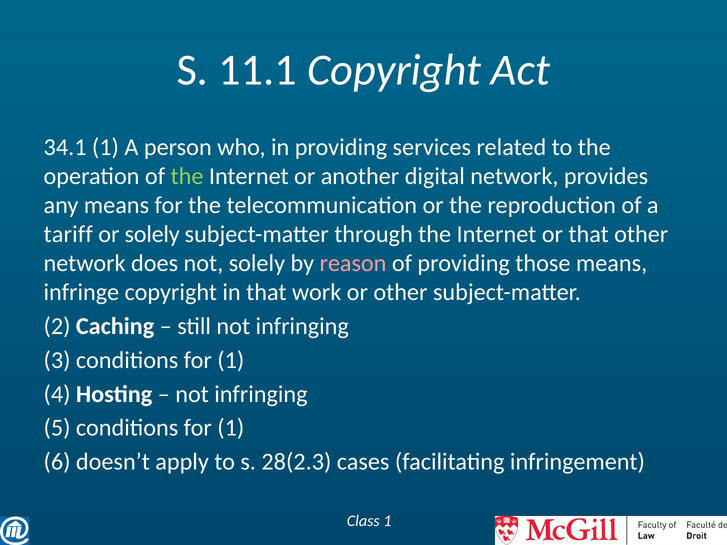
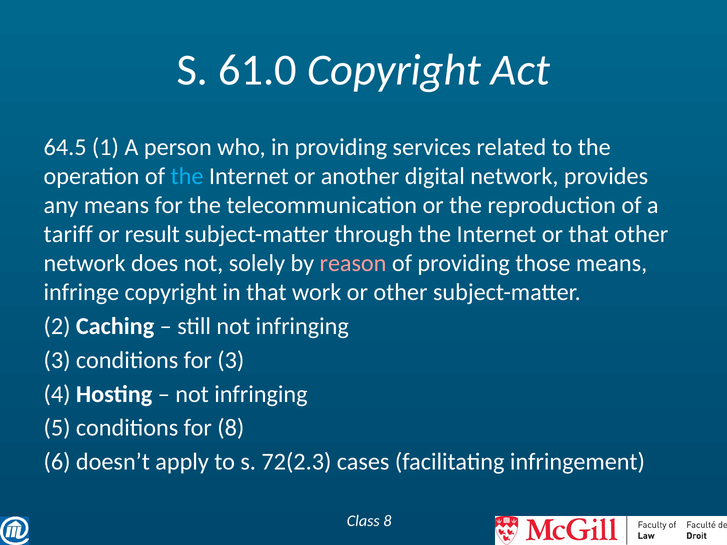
11.1: 11.1 -> 61.0 (258, 70)
34.1: 34.1 -> 64.5 (65, 147)
the colour: light green -> light blue (187, 176)
or solely: solely -> result (152, 234)
3 conditions for 1: 1 -> 3 (231, 360)
5 conditions for 1: 1 -> 8 (231, 428)
28(2.3: 28(2.3 -> 72(2.3 (296, 462)
Class 1: 1 -> 8 (387, 521)
